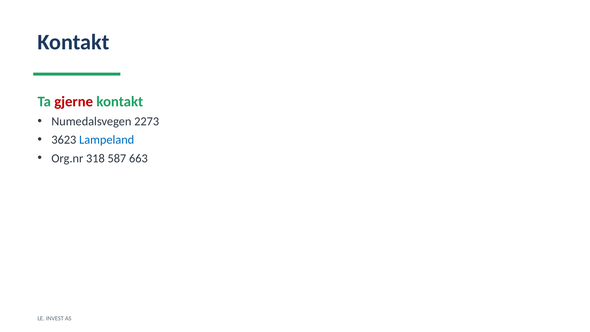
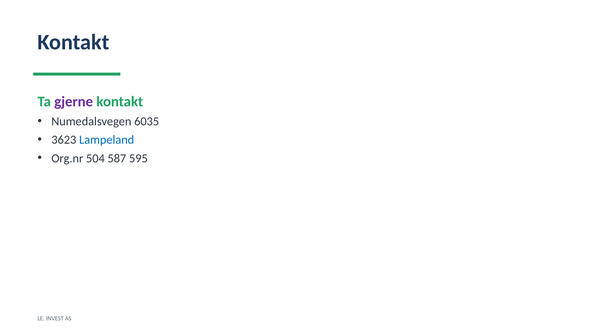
gjerne colour: red -> purple (74, 102)
2273: 2273 -> 6035 (147, 121)
318: 318 -> 504 (95, 158)
663: 663 -> 595 (138, 158)
